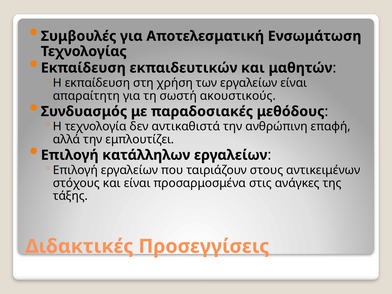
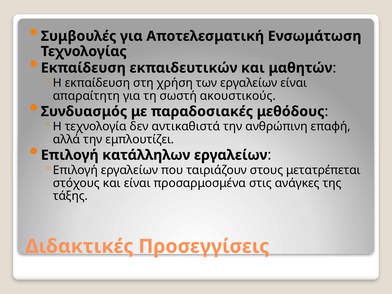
αντικειμένων: αντικειμένων -> μετατρέπεται (323, 170)
